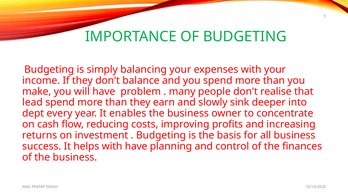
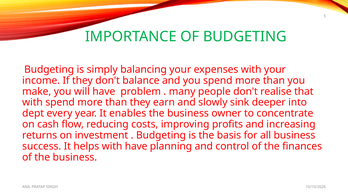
lead: lead -> with (32, 102)
